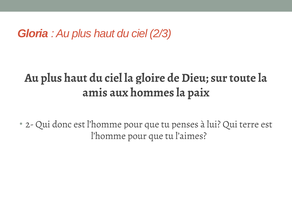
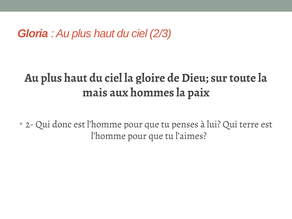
amis: amis -> mais (95, 92)
